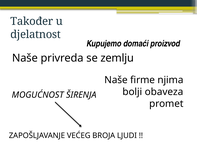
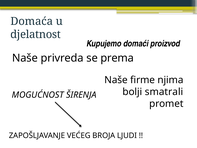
Također: Također -> Domaća (32, 21)
zemlju: zemlju -> prema (117, 58)
obaveza: obaveza -> smatrali (164, 92)
